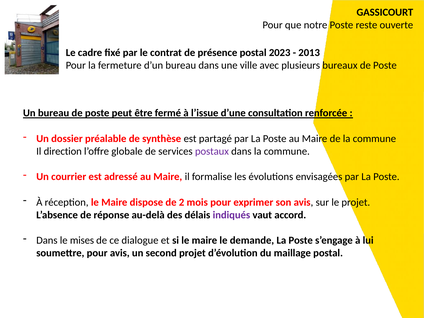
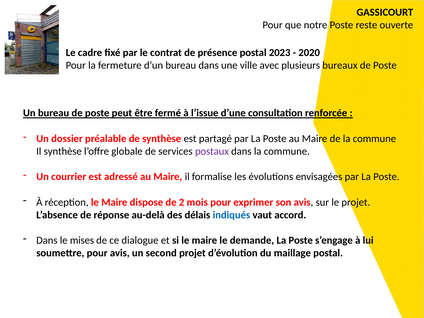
2013: 2013 -> 2020 (309, 53)
Il direction: direction -> synthèse (63, 151)
indiqués colour: purple -> blue (231, 215)
